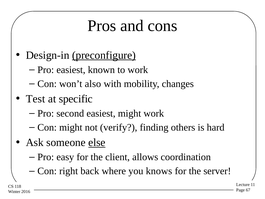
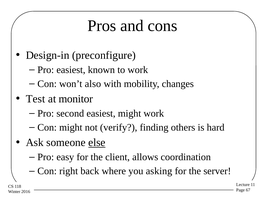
preconfigure underline: present -> none (104, 55)
specific: specific -> monitor (76, 99)
knows: knows -> asking (159, 171)
